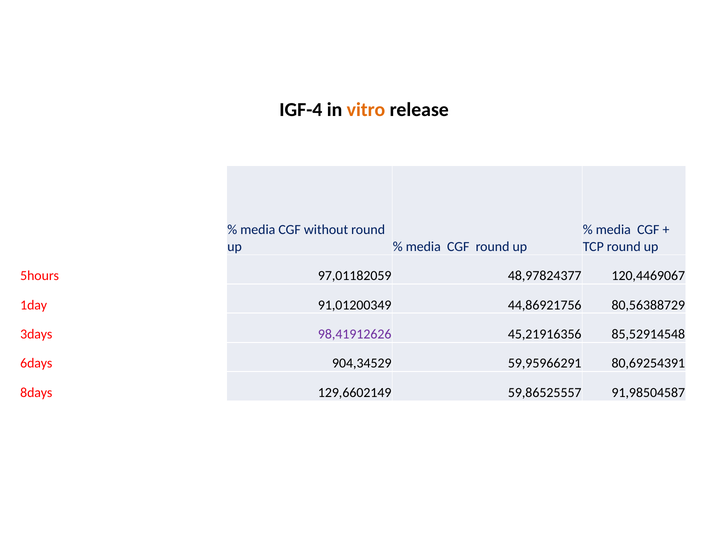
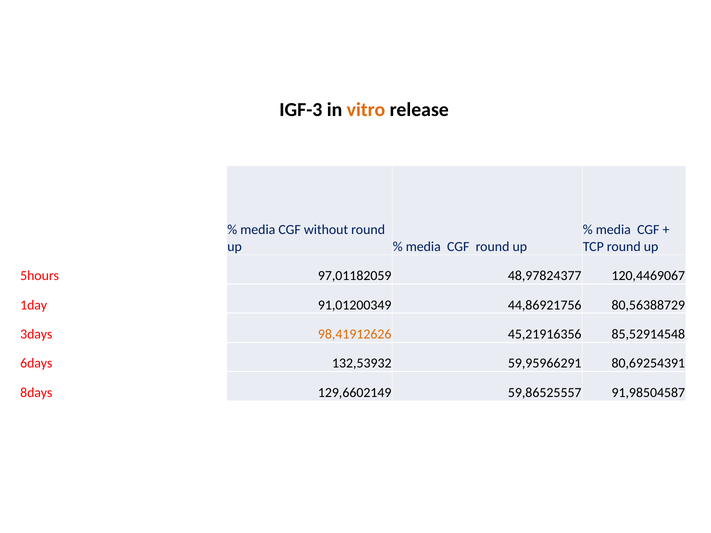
IGF-4: IGF-4 -> IGF-3 (301, 110)
98,41912626 colour: purple -> orange (355, 334)
904,34529: 904,34529 -> 132,53932 (362, 364)
